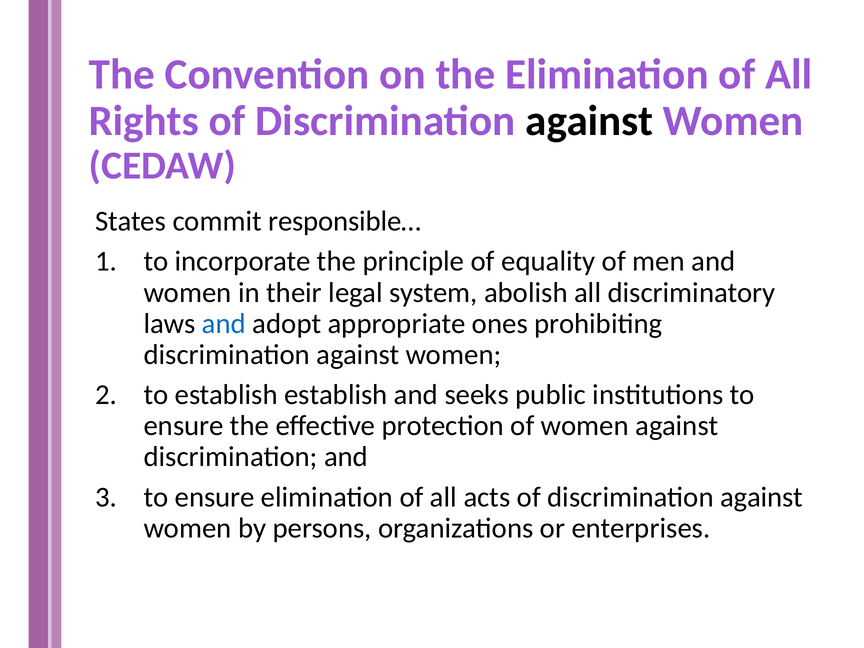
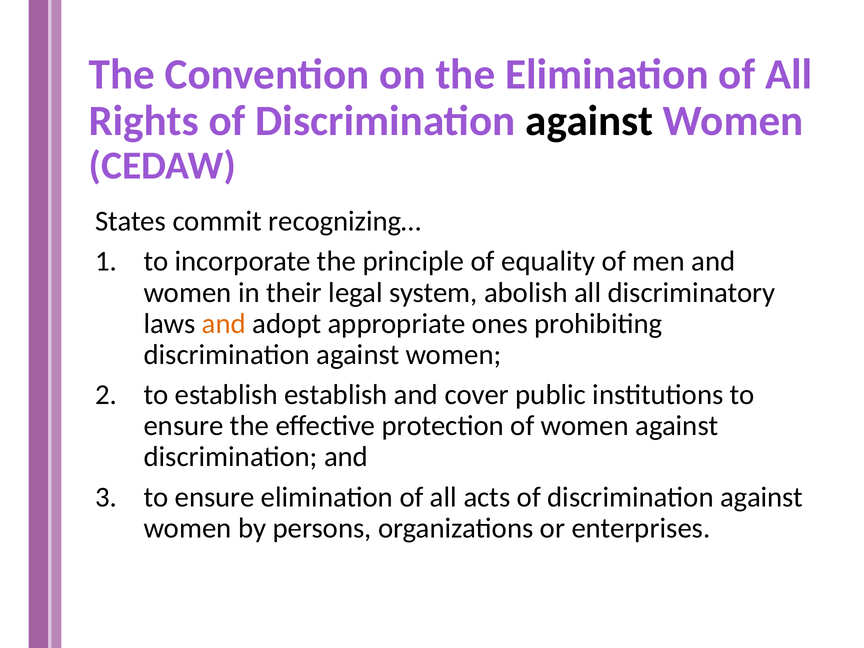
responsible…: responsible… -> recognizing… (345, 221)
and colour: blue -> orange (224, 324)
seeks: seeks -> cover (477, 395)
